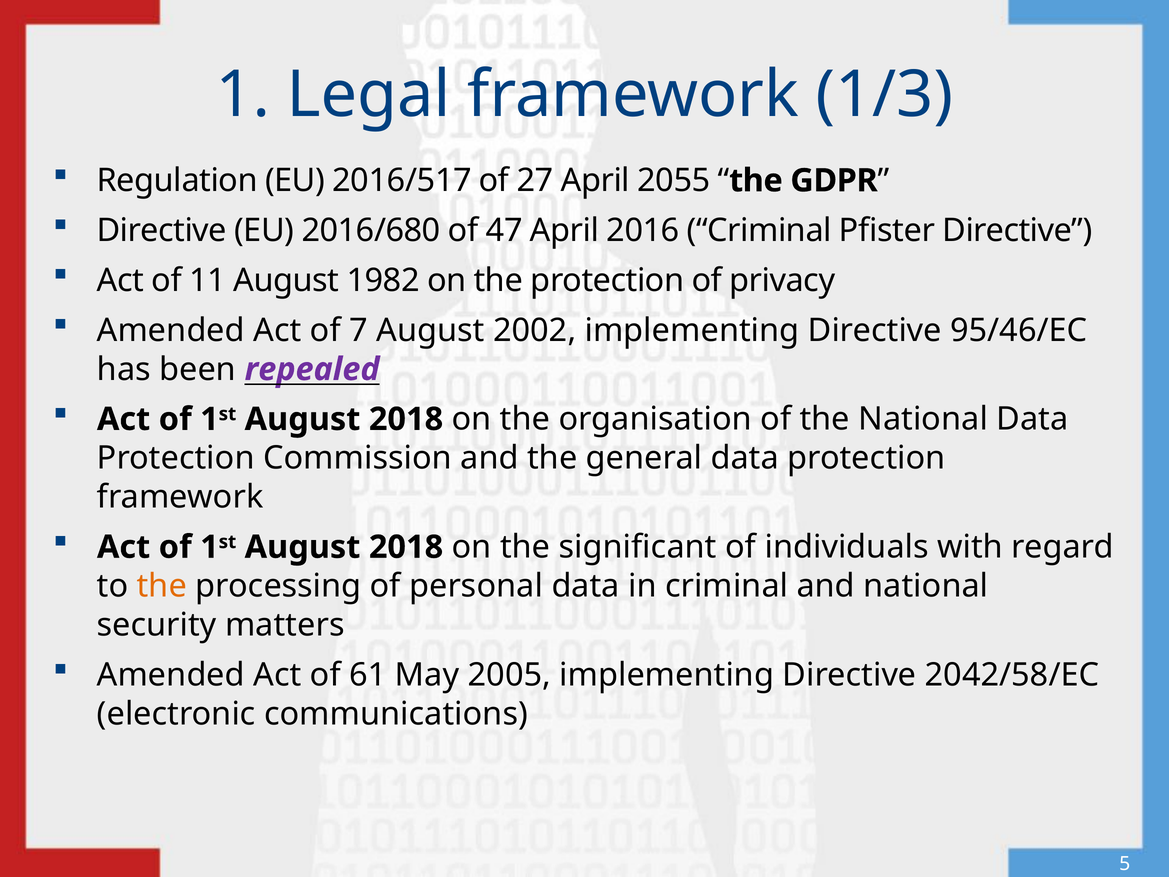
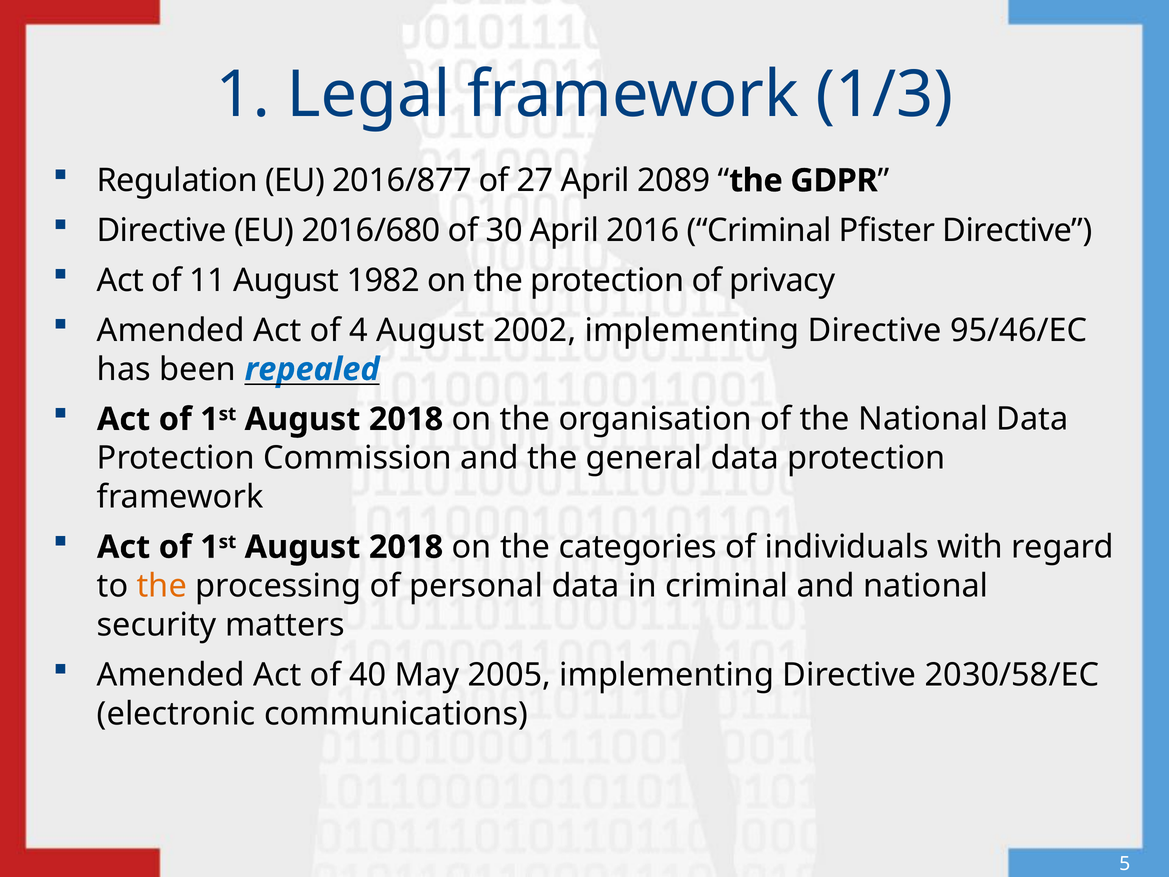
2016/517: 2016/517 -> 2016/877 (402, 181)
2055: 2055 -> 2089 (674, 181)
47: 47 -> 30 (504, 230)
7: 7 -> 4 (358, 330)
repealed colour: purple -> blue (312, 369)
significant: significant -> categories (638, 547)
61: 61 -> 40 (368, 675)
2042/58/EC: 2042/58/EC -> 2030/58/EC (1012, 675)
